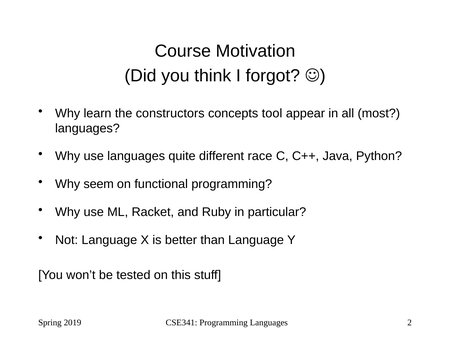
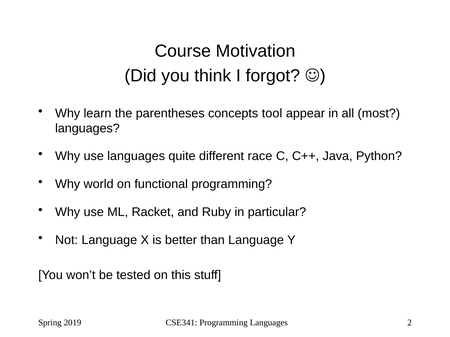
constructors: constructors -> parentheses (170, 113)
seem: seem -> world (99, 184)
